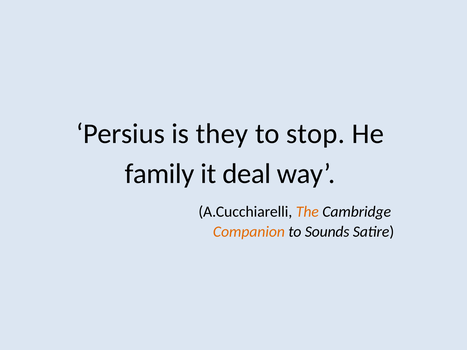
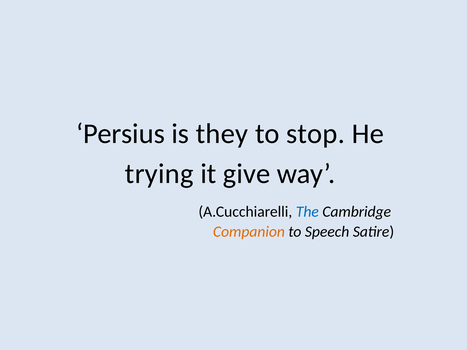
family: family -> trying (159, 174)
deal: deal -> give (247, 174)
The colour: orange -> blue (307, 212)
Sounds: Sounds -> Speech (327, 232)
